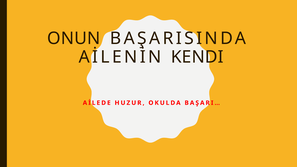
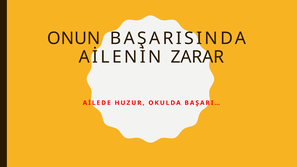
KENDI: KENDI -> ZARAR (197, 57)
